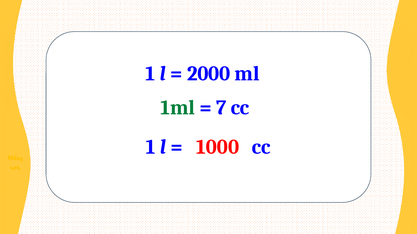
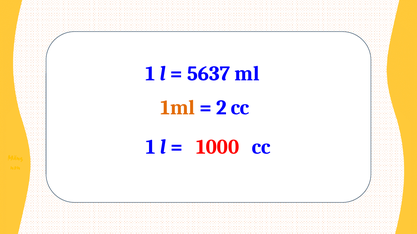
2000: 2000 -> 5637 (209, 74)
1ml colour: green -> orange (178, 108)
7: 7 -> 2 (221, 108)
